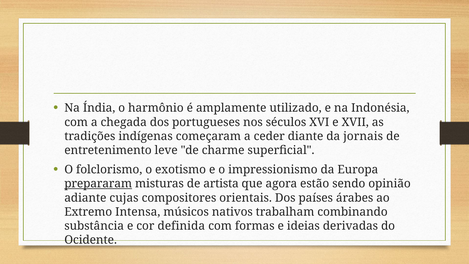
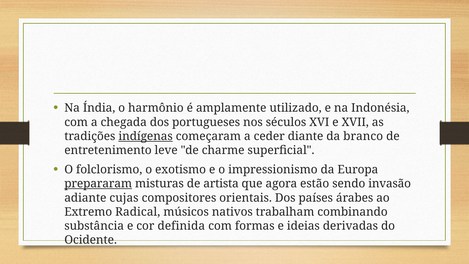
indígenas underline: none -> present (146, 136)
jornais: jornais -> branco (363, 136)
opinião: opinião -> invasão (390, 184)
Intensa: Intensa -> Radical (138, 212)
